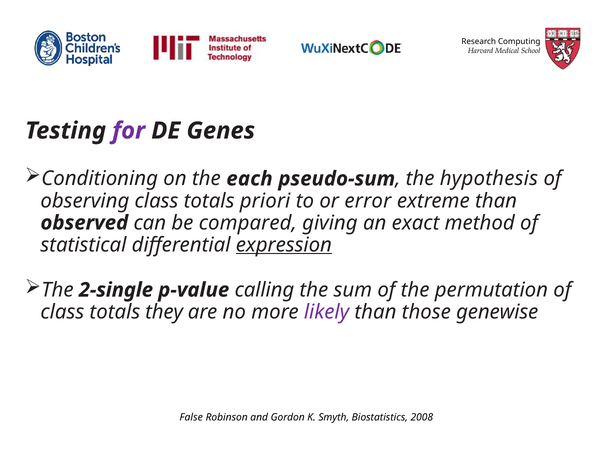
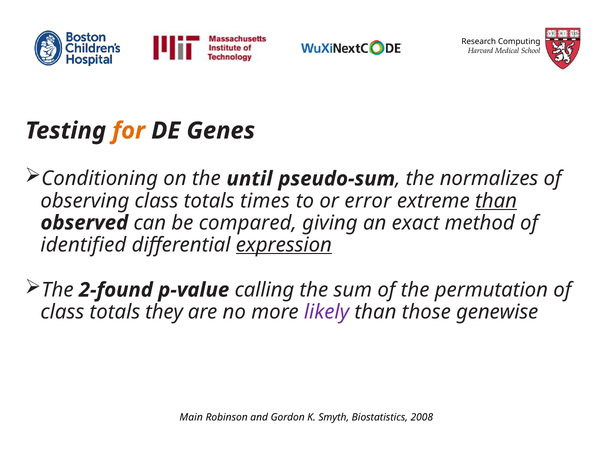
for colour: purple -> orange (129, 131)
each: each -> until (249, 179)
hypothesis: hypothesis -> normalizes (489, 179)
priori: priori -> times (265, 201)
than underline: none -> present (496, 201)
statistical: statistical -> identified (83, 245)
2-single: 2-single -> 2-found (116, 290)
False: False -> Main (191, 418)
